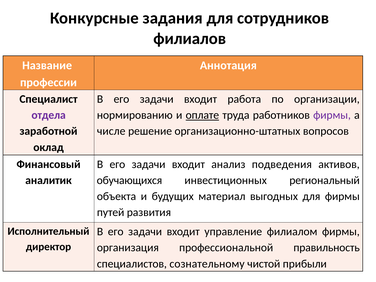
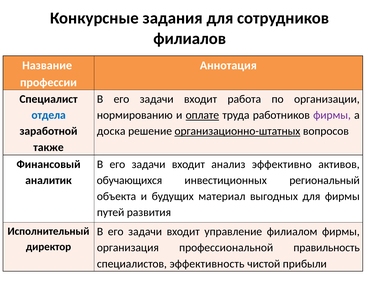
отдела colour: purple -> blue (49, 115)
числе: числе -> доска (111, 131)
организационно-штатных underline: none -> present (237, 131)
оклад: оклад -> также (48, 147)
подведения: подведения -> эффективно (282, 164)
сознательному: сознательному -> эффективность (207, 264)
